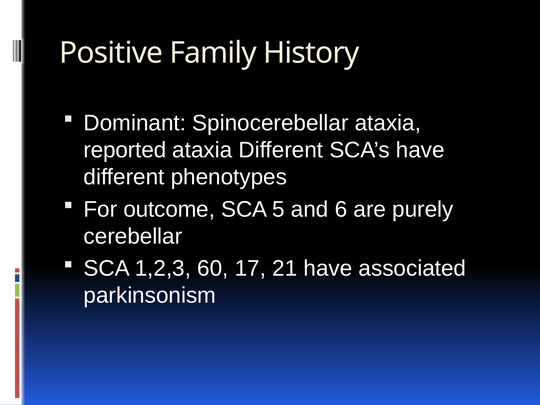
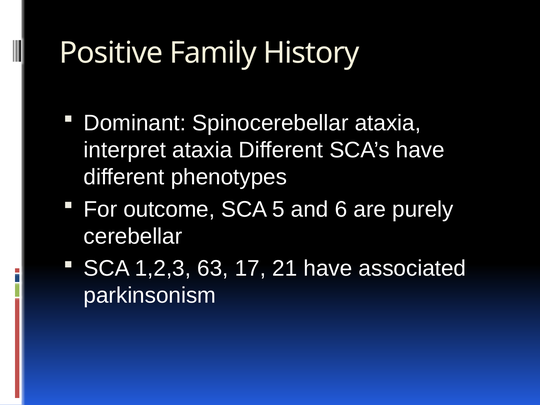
reported: reported -> interpret (125, 150)
60: 60 -> 63 (213, 269)
